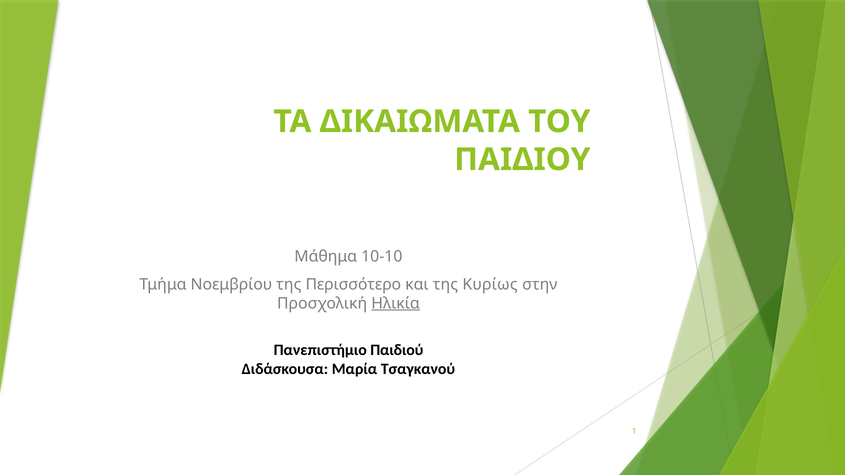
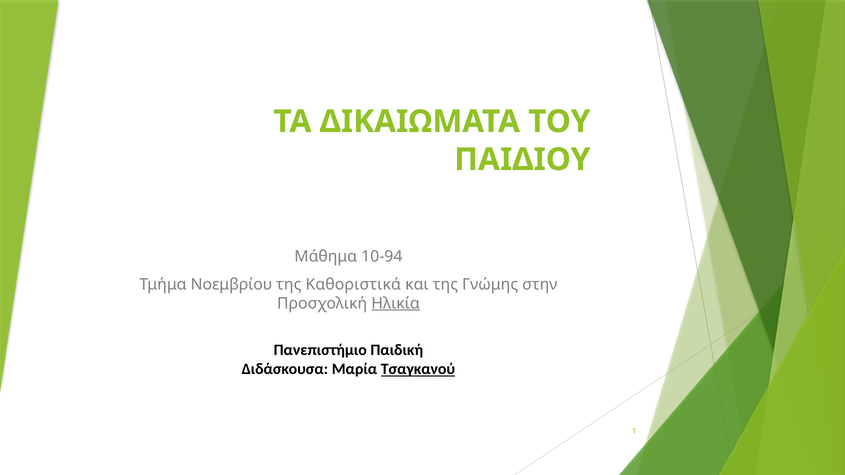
10-10: 10-10 -> 10-94 (382, 257)
Περισσότερο: Περισσότερο -> Καθοριστικά (353, 285)
Κυρίως: Κυρίως -> Γνώμης (490, 285)
Παιδιού: Παιδιού -> Παιδική (397, 350)
Τσαγκανού underline: none -> present (418, 369)
